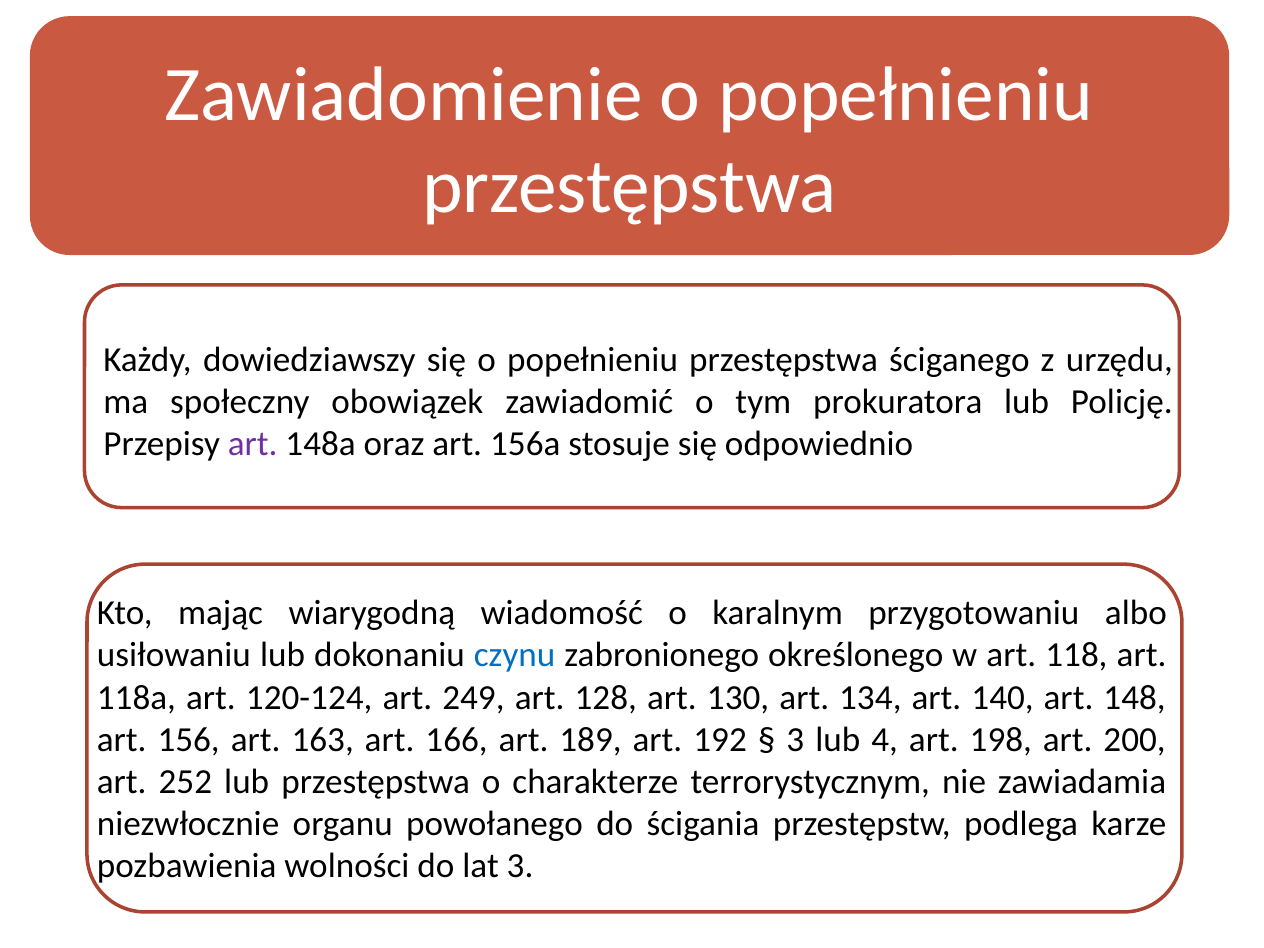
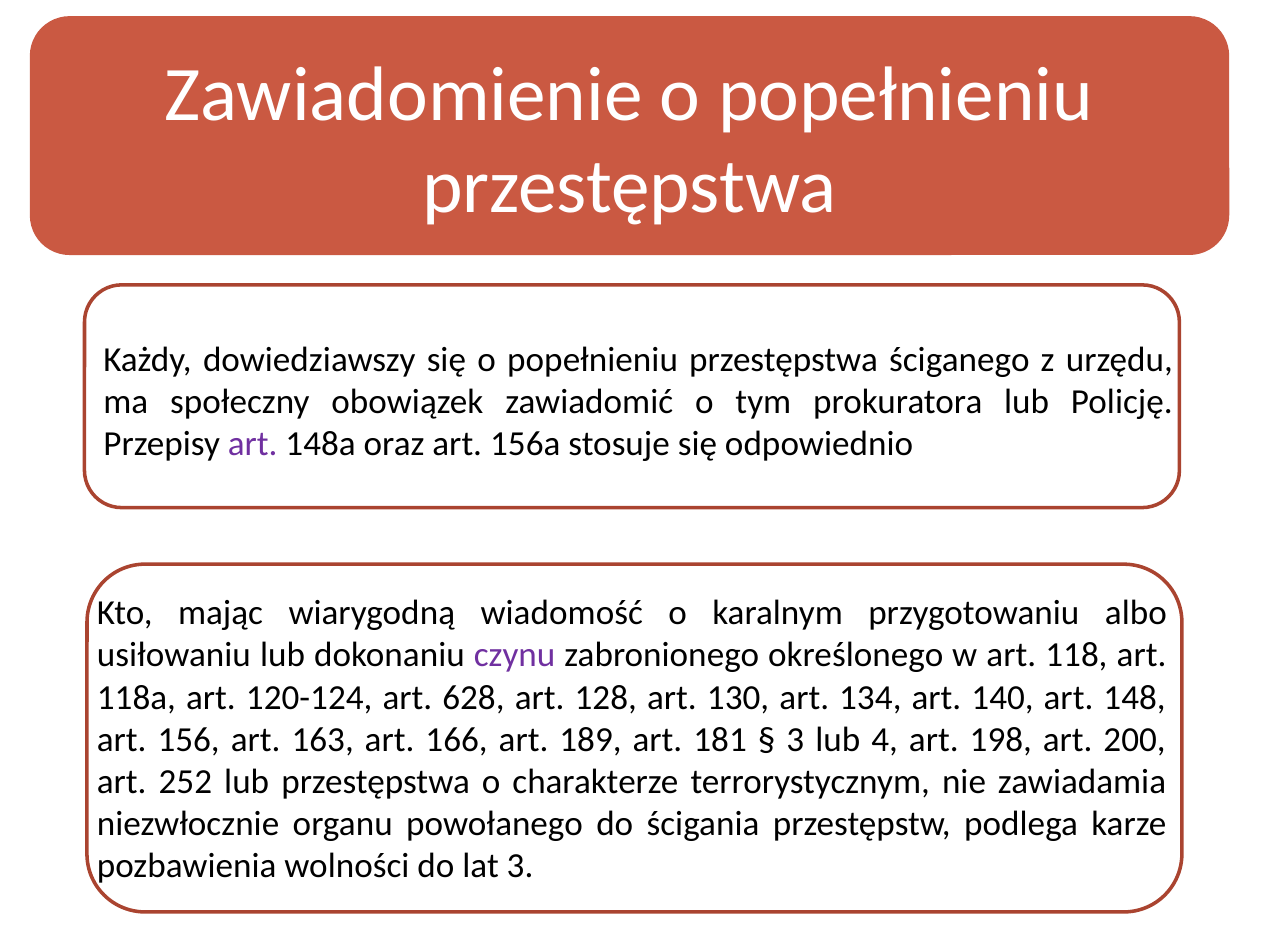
czynu colour: blue -> purple (515, 655)
249: 249 -> 628 (473, 698)
192: 192 -> 181 (720, 740)
